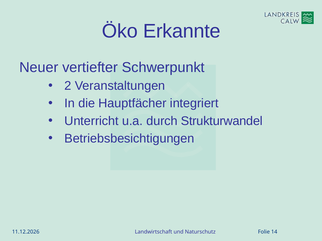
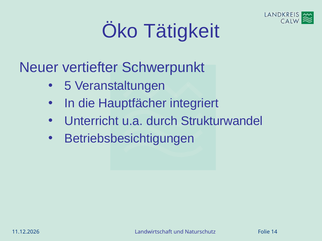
Erkannte: Erkannte -> Tätigkeit (182, 31)
2: 2 -> 5 (68, 86)
